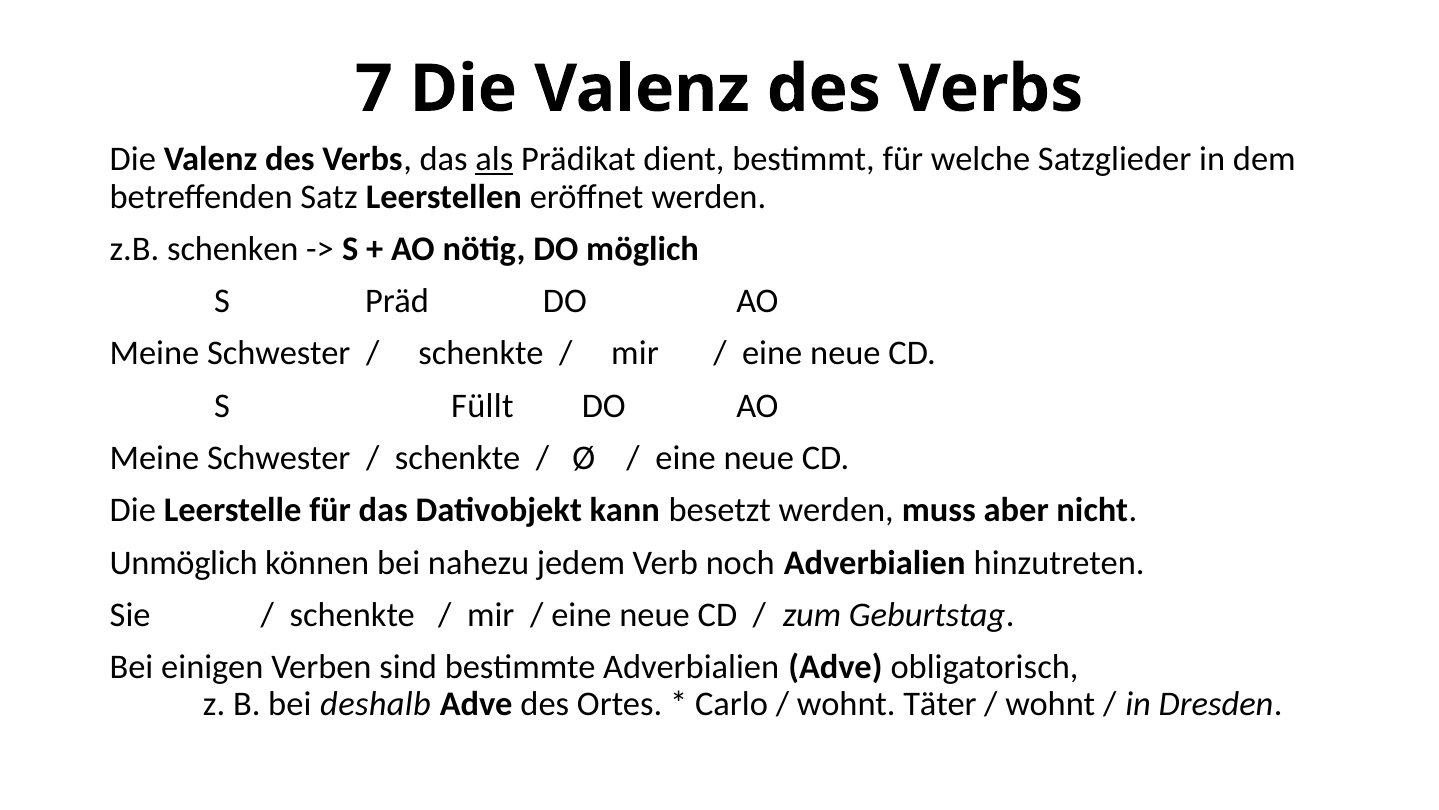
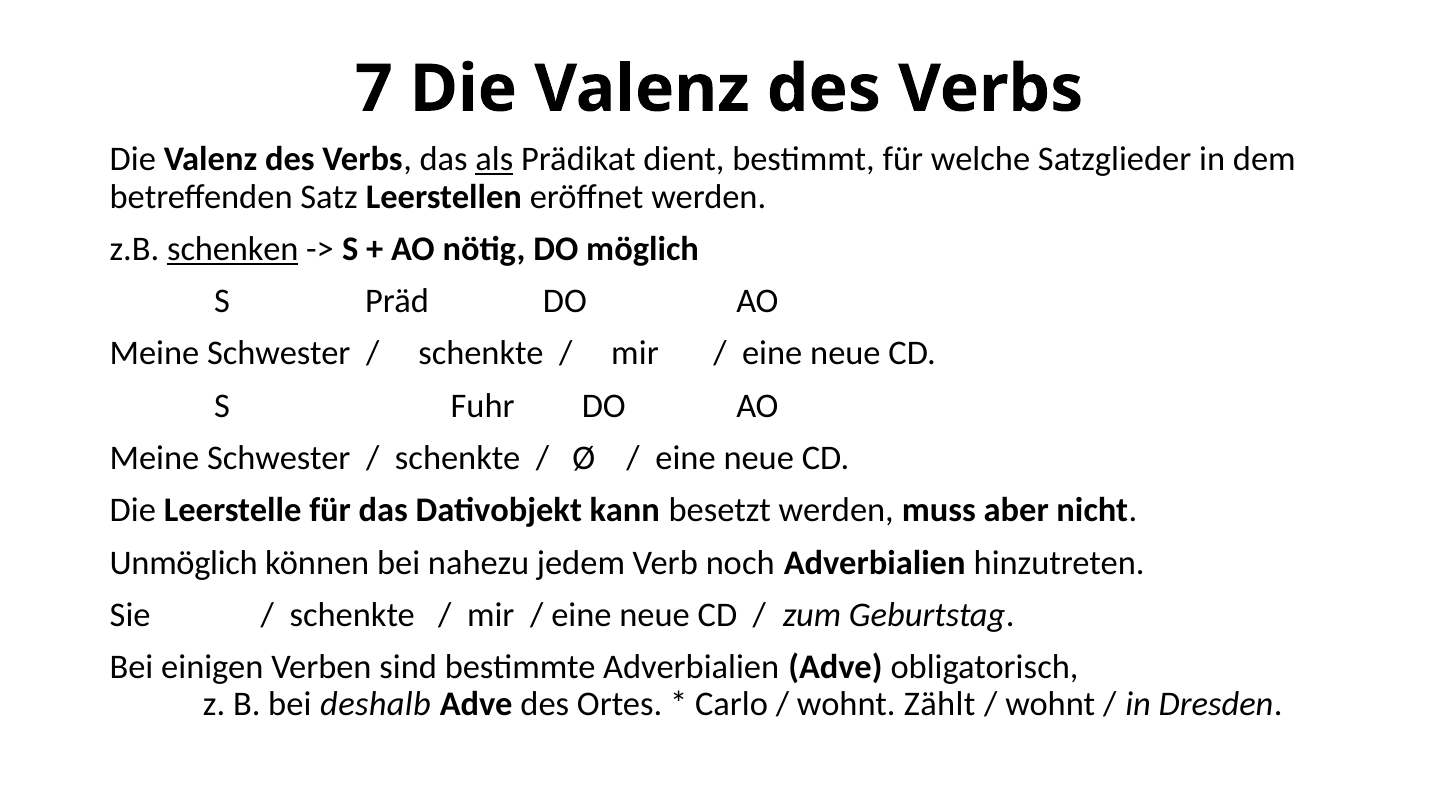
schenken underline: none -> present (233, 249)
Füllt: Füllt -> Fuhr (483, 406)
Täter: Täter -> Zählt (940, 704)
